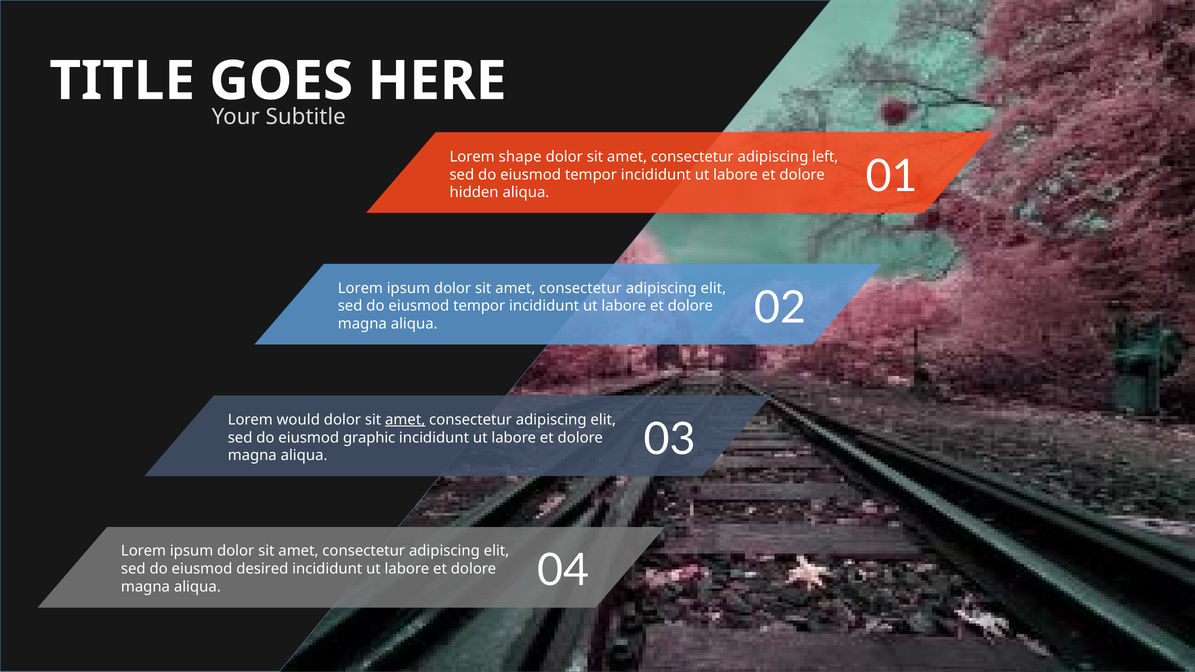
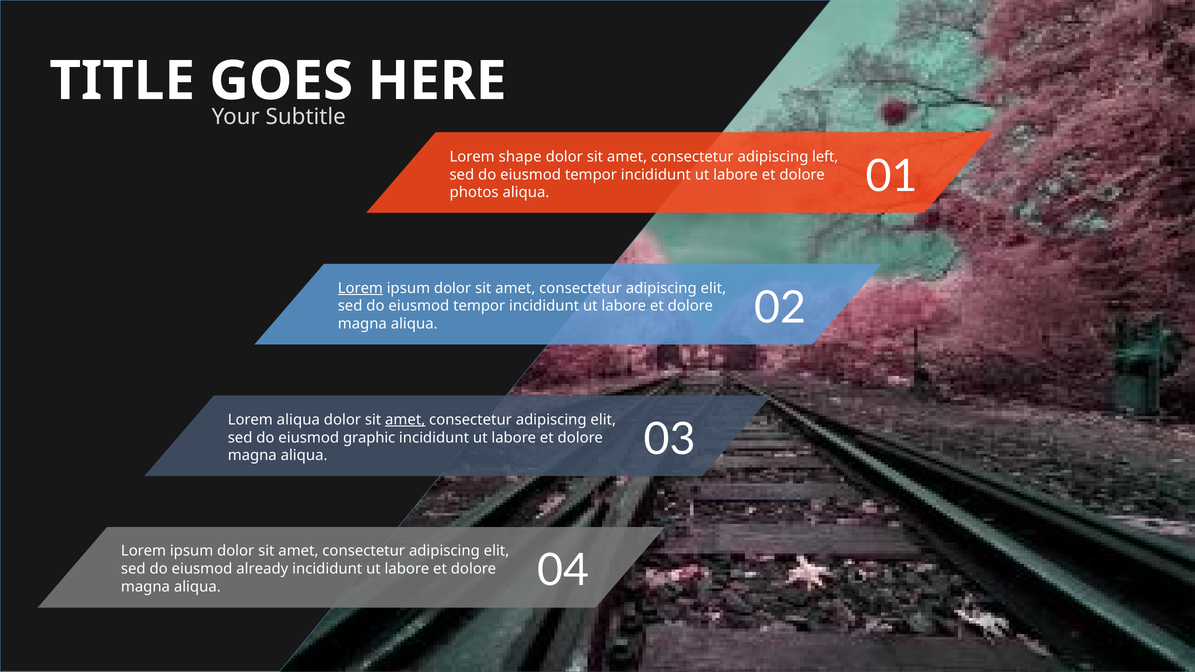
hidden: hidden -> photos (474, 193)
Lorem underline: none -> present (360, 288)
Lorem would: would -> aliqua (298, 420)
desired: desired -> already (262, 569)
